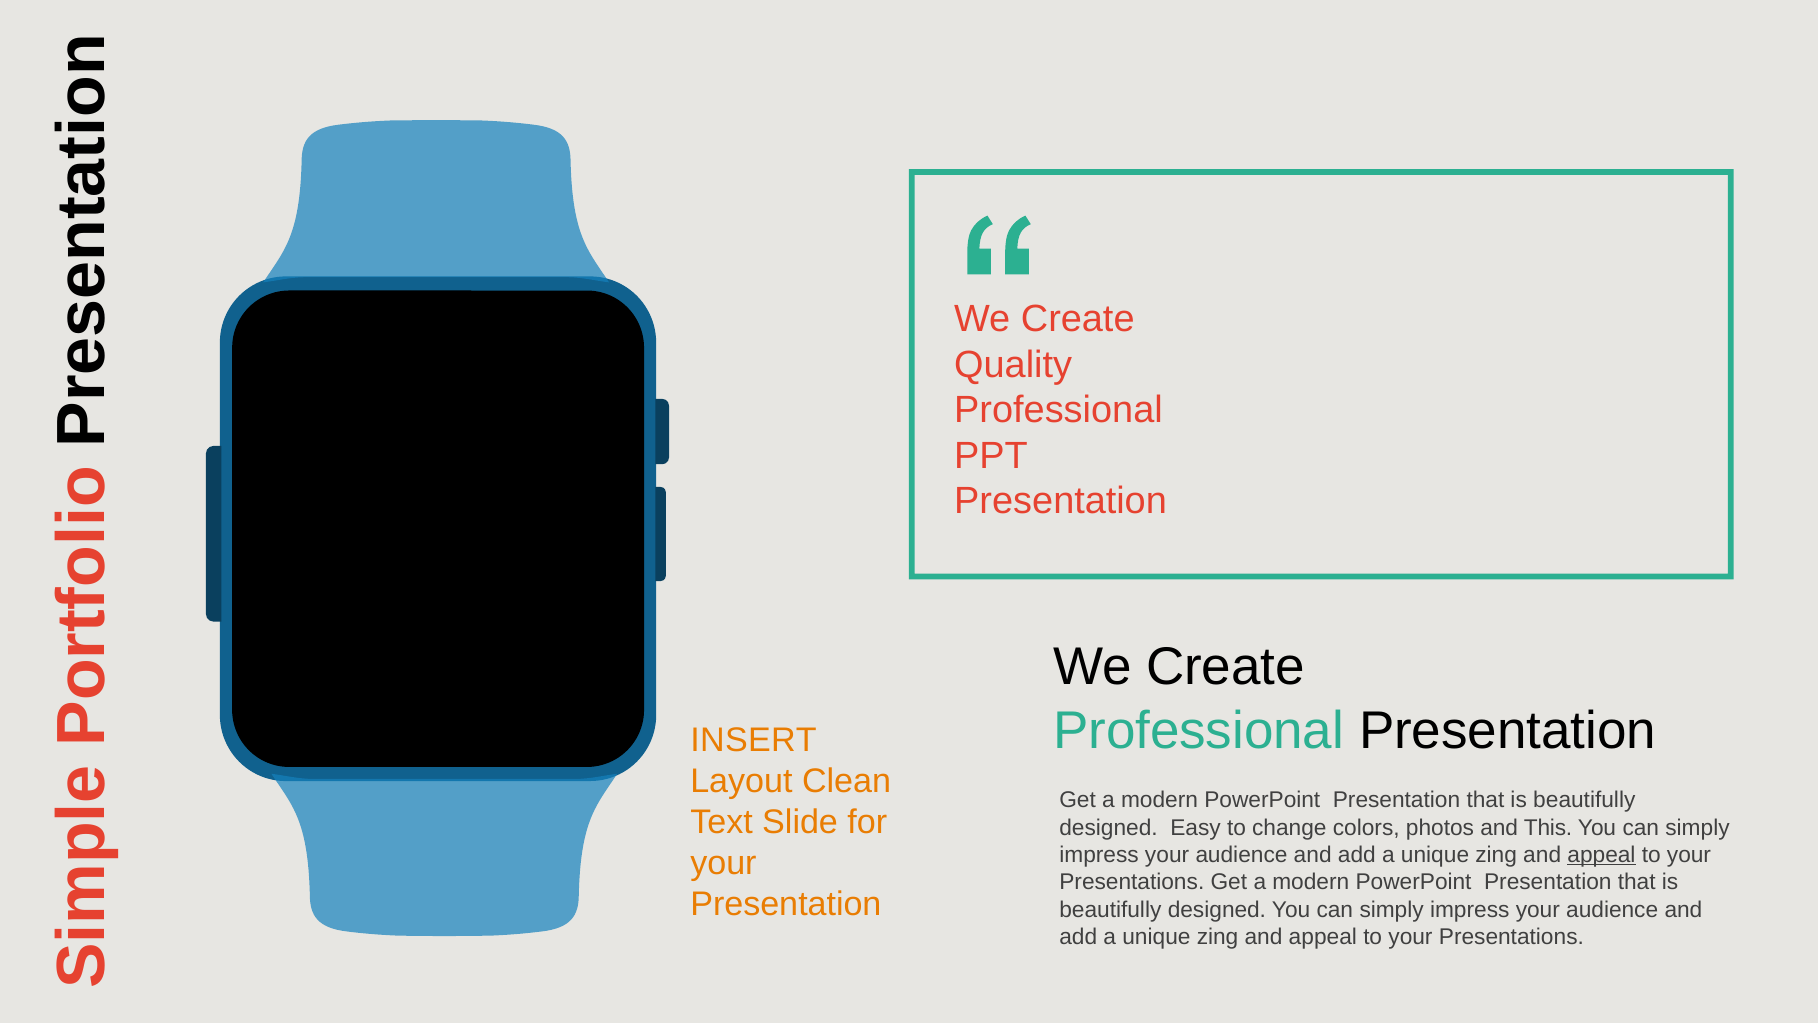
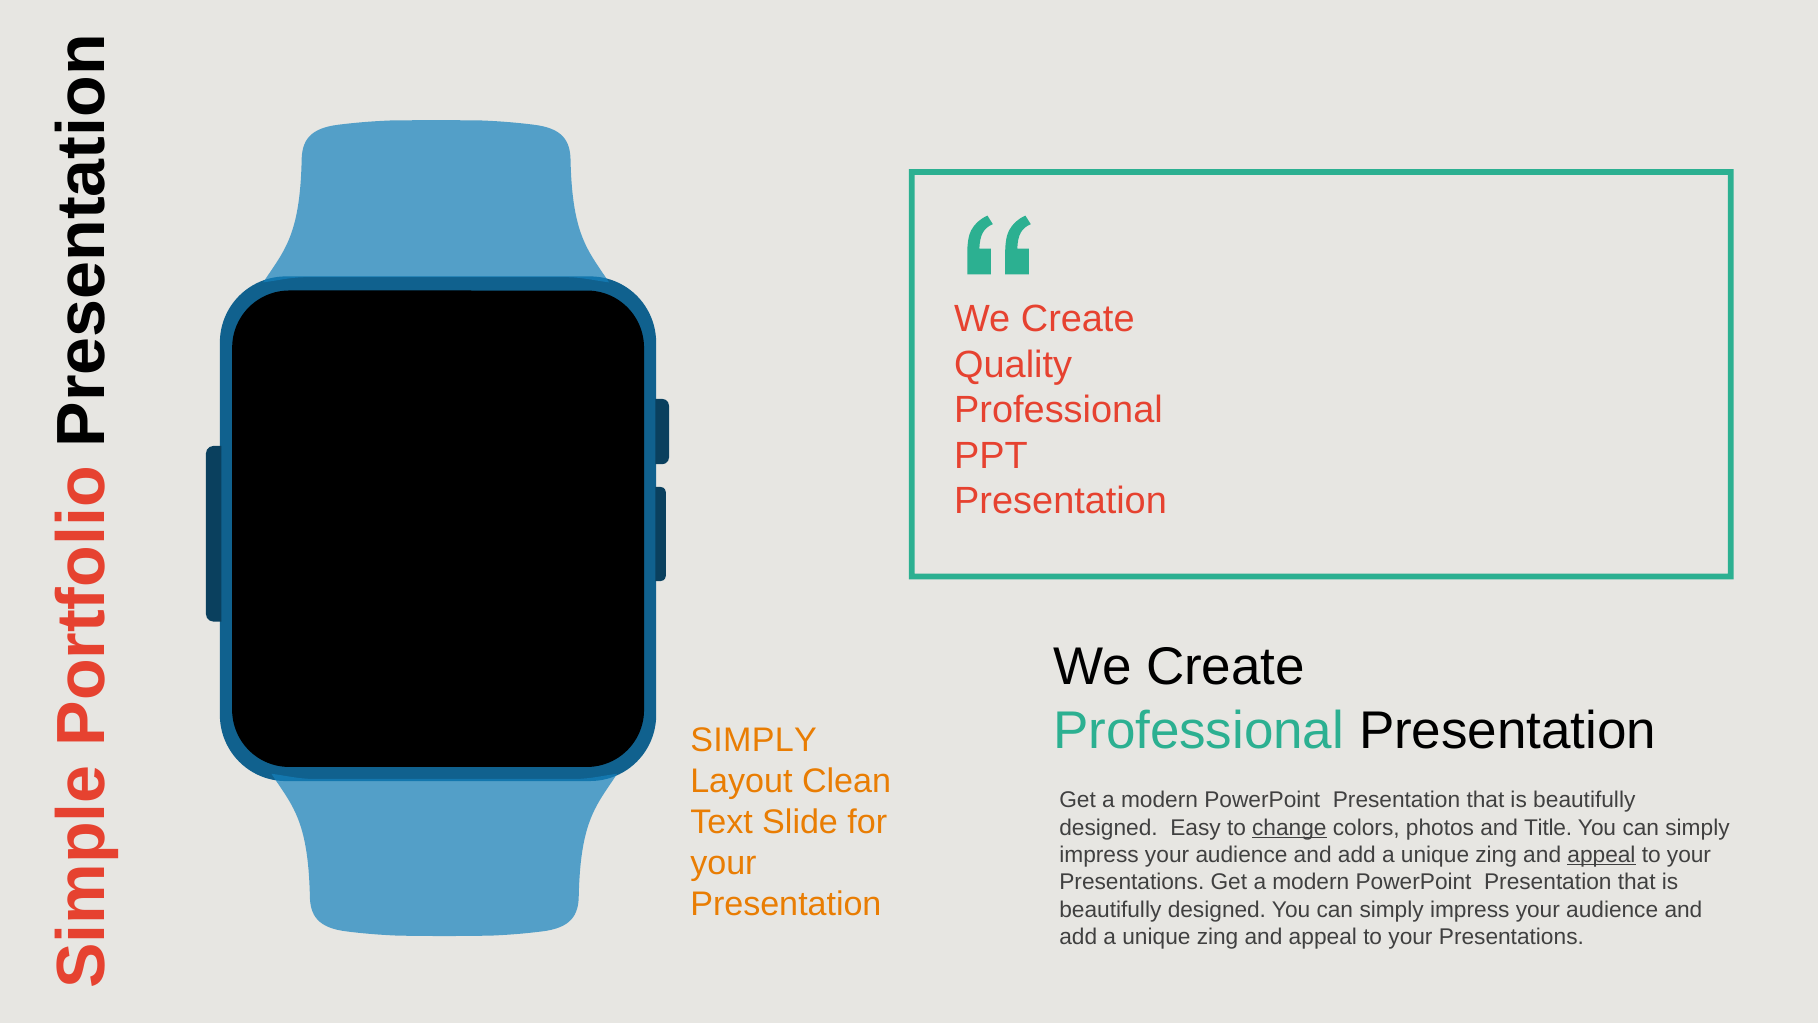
INSERT: INSERT -> SIMPLY (754, 740)
change underline: none -> present (1289, 827)
This: This -> Title (1548, 827)
